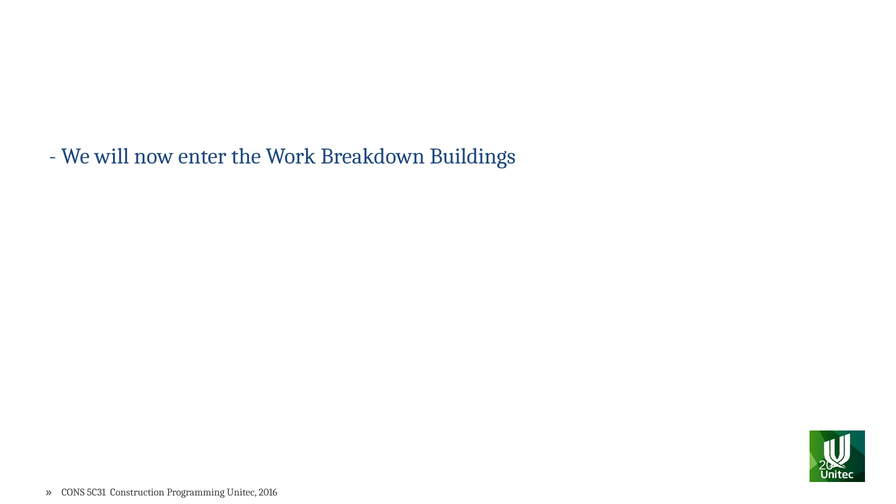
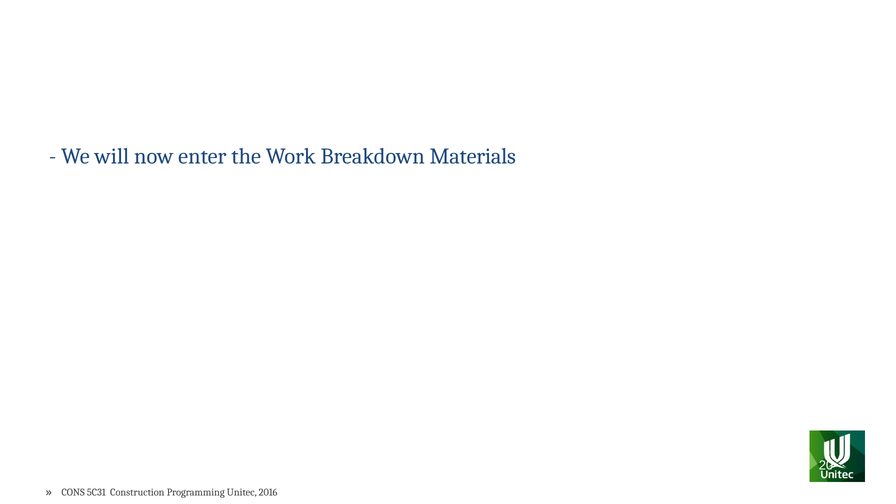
Breakdown Buildings: Buildings -> Materials (473, 156)
